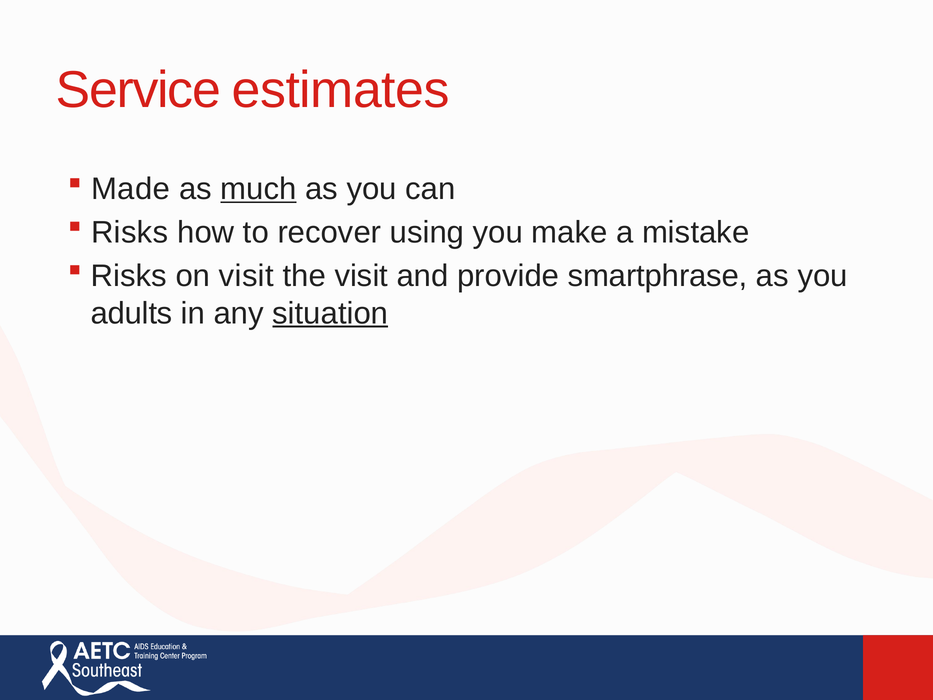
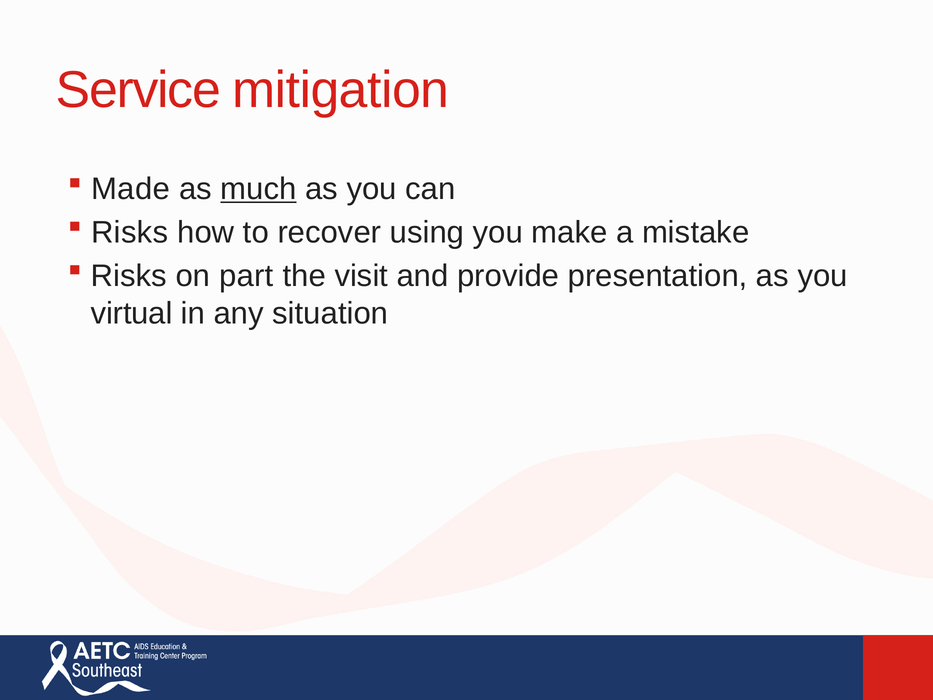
estimates: estimates -> mitigation (341, 90)
on visit: visit -> part (246, 276)
smartphrase: smartphrase -> presentation (658, 276)
adults: adults -> virtual (132, 313)
situation underline: present -> none (330, 313)
